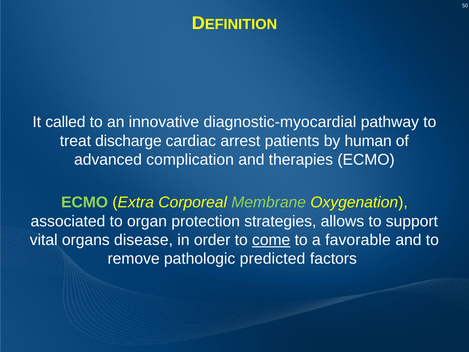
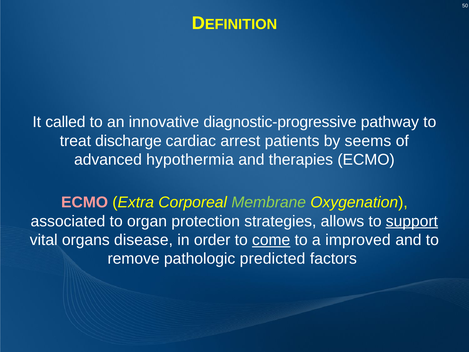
diagnostic-myocardial: diagnostic-myocardial -> diagnostic-progressive (280, 122)
human: human -> seems (368, 141)
complication: complication -> hypothermia (190, 160)
ECMO colour: light green -> pink (85, 202)
support underline: none -> present (412, 221)
favorable: favorable -> improved (358, 240)
